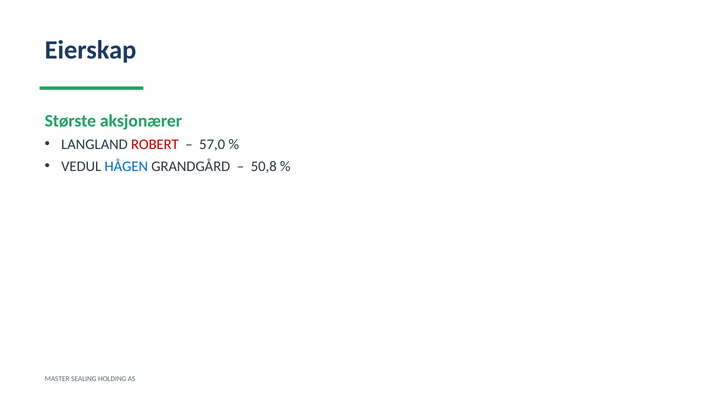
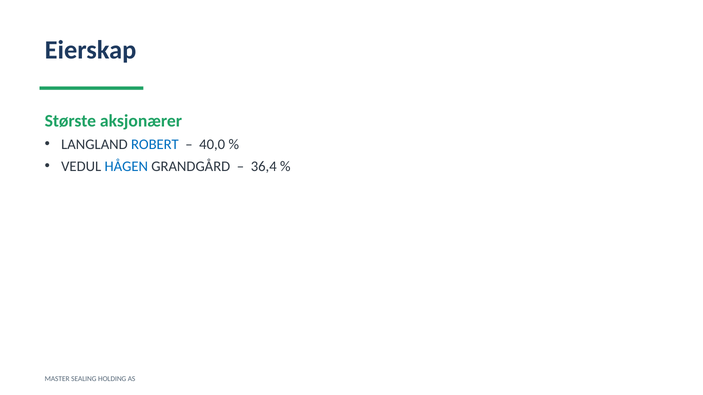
ROBERT colour: red -> blue (155, 145)
57,0: 57,0 -> 40,0 (212, 145)
50,8: 50,8 -> 36,4 (264, 167)
